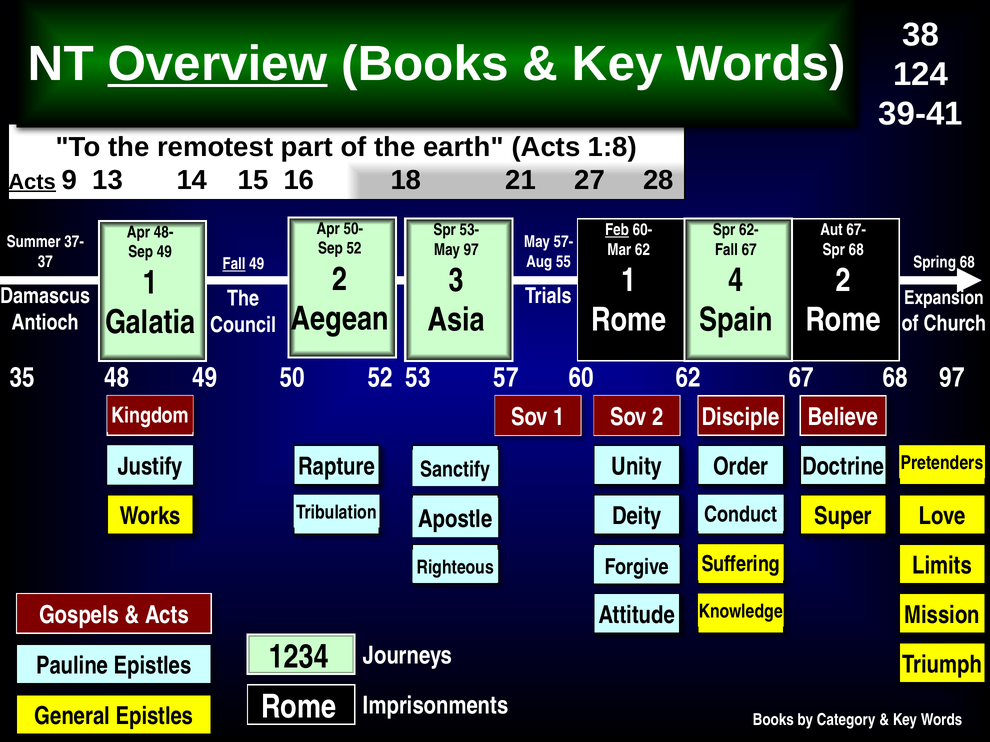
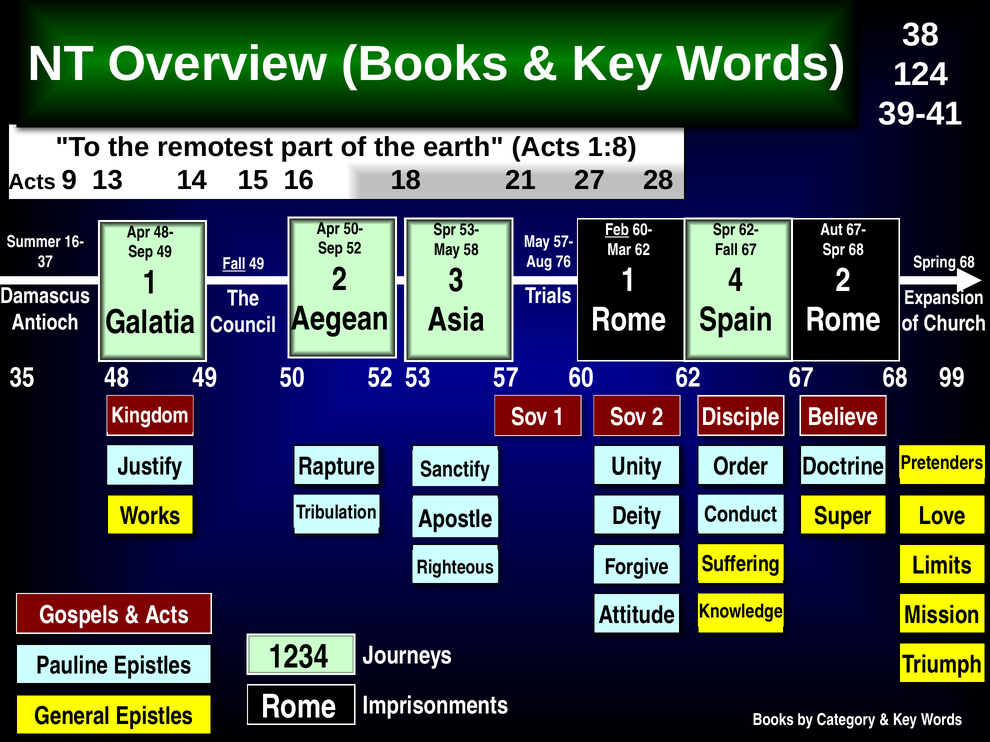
Overview underline: present -> none (217, 64)
Acts underline: present -> none (32, 182)
37-: 37- -> 16- (74, 242)
May 97: 97 -> 58 (471, 250)
55: 55 -> 76 (563, 262)
97: 97 -> 99 (952, 378)
